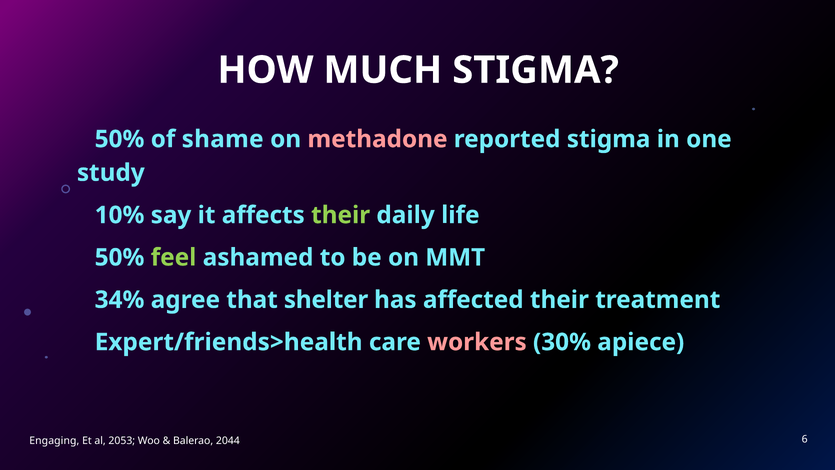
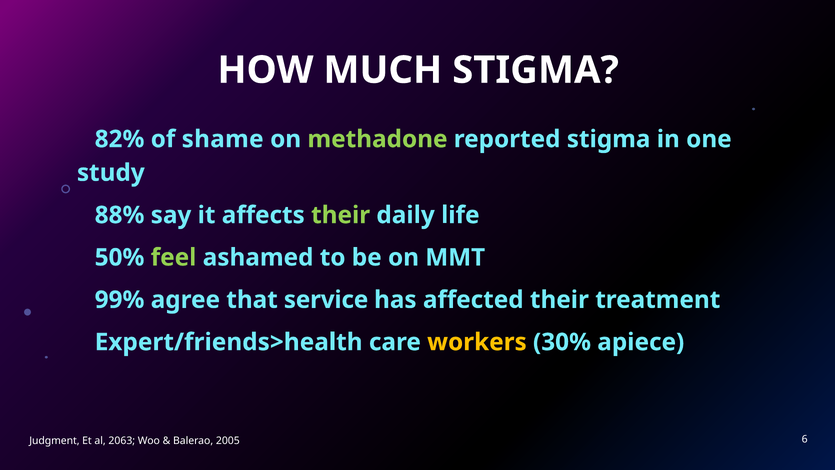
50%: 50% -> 82% (120, 139)
methadone colour: pink -> light green (377, 139)
10%: 10% -> 88% (120, 215)
34%: 34% -> 99% (120, 300)
shelter: shelter -> service (326, 300)
workers colour: pink -> yellow (477, 342)
Engaging: Engaging -> Judgment (54, 440)
2053: 2053 -> 2063 (122, 440)
2044: 2044 -> 2005 (228, 440)
